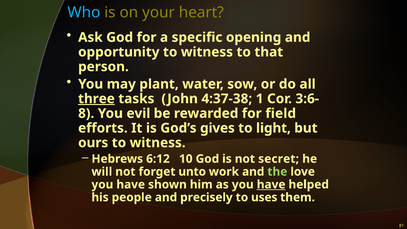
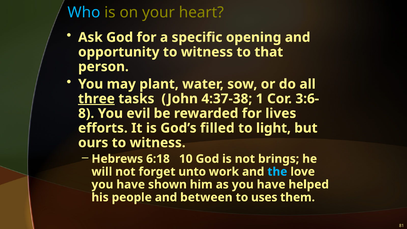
field: field -> lives (281, 113)
gives: gives -> filled (217, 128)
6:12: 6:12 -> 6:18 (158, 159)
secret: secret -> brings (279, 159)
the colour: light green -> light blue (277, 172)
have underline: present -> none (271, 184)
precisely: precisely -> between (206, 197)
